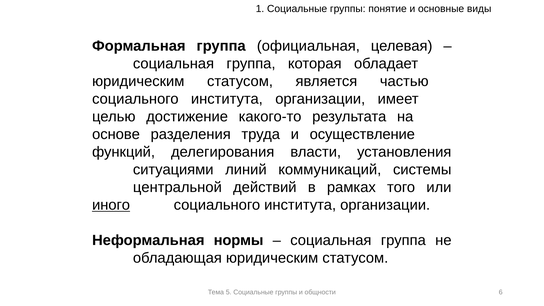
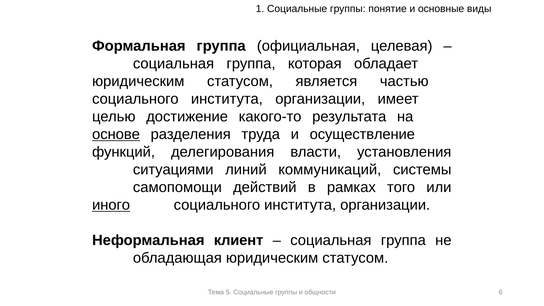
основе underline: none -> present (116, 134)
центральной: центральной -> самопомощи (177, 187)
нормы: нормы -> клиент (239, 240)
